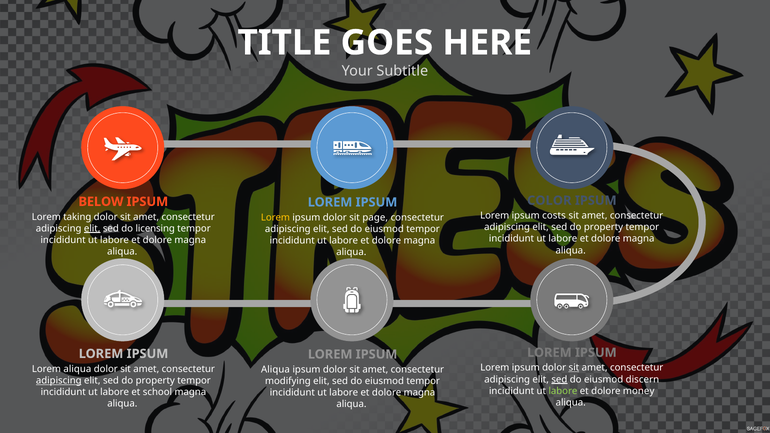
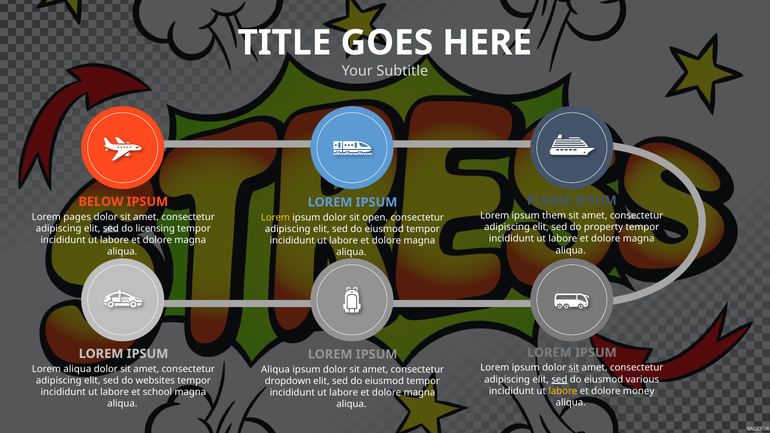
COLOR: COLOR -> PLEASE (549, 201)
costs: costs -> them (554, 216)
taking: taking -> pages (77, 217)
page: page -> open (375, 217)
elit underline: present -> none (92, 228)
discern: discern -> various (642, 379)
adipiscing underline: present -> none (59, 381)
property: property -> websites (155, 381)
modifying: modifying -> dropdown (288, 381)
labore colour: light green -> yellow (563, 391)
